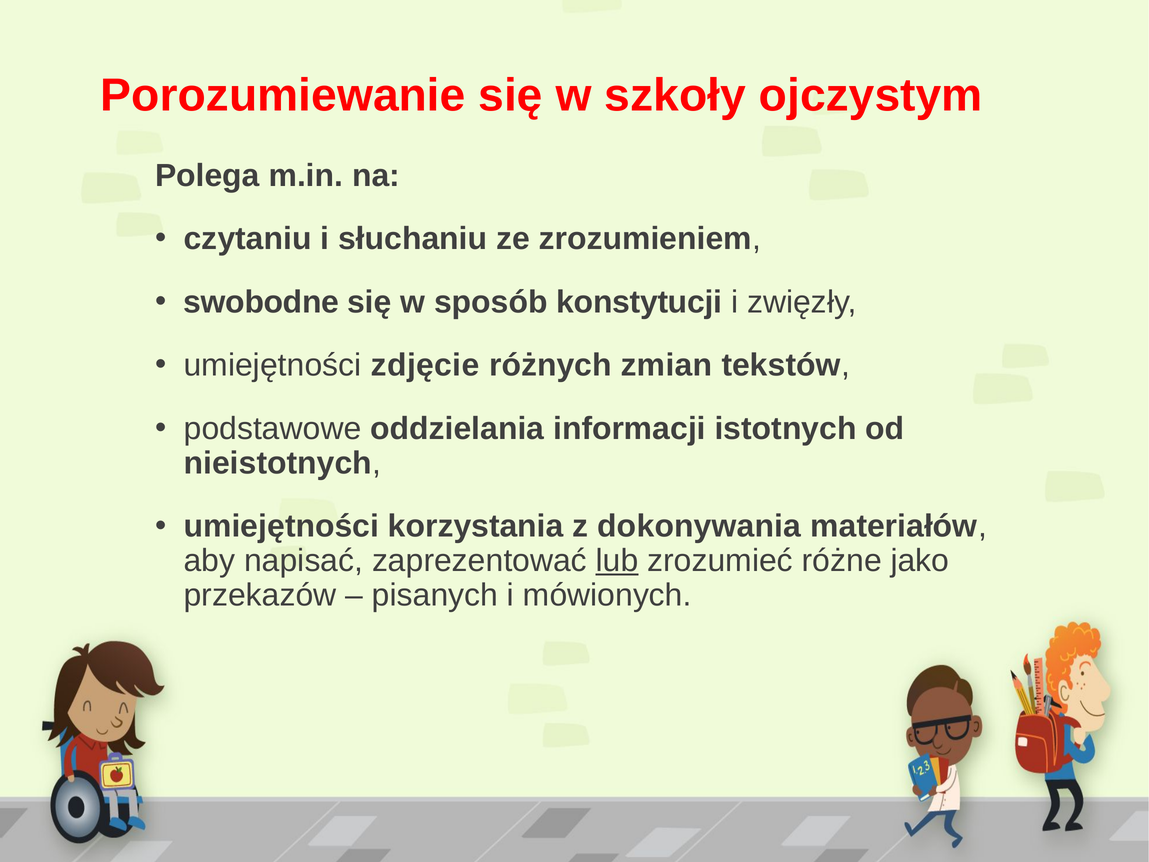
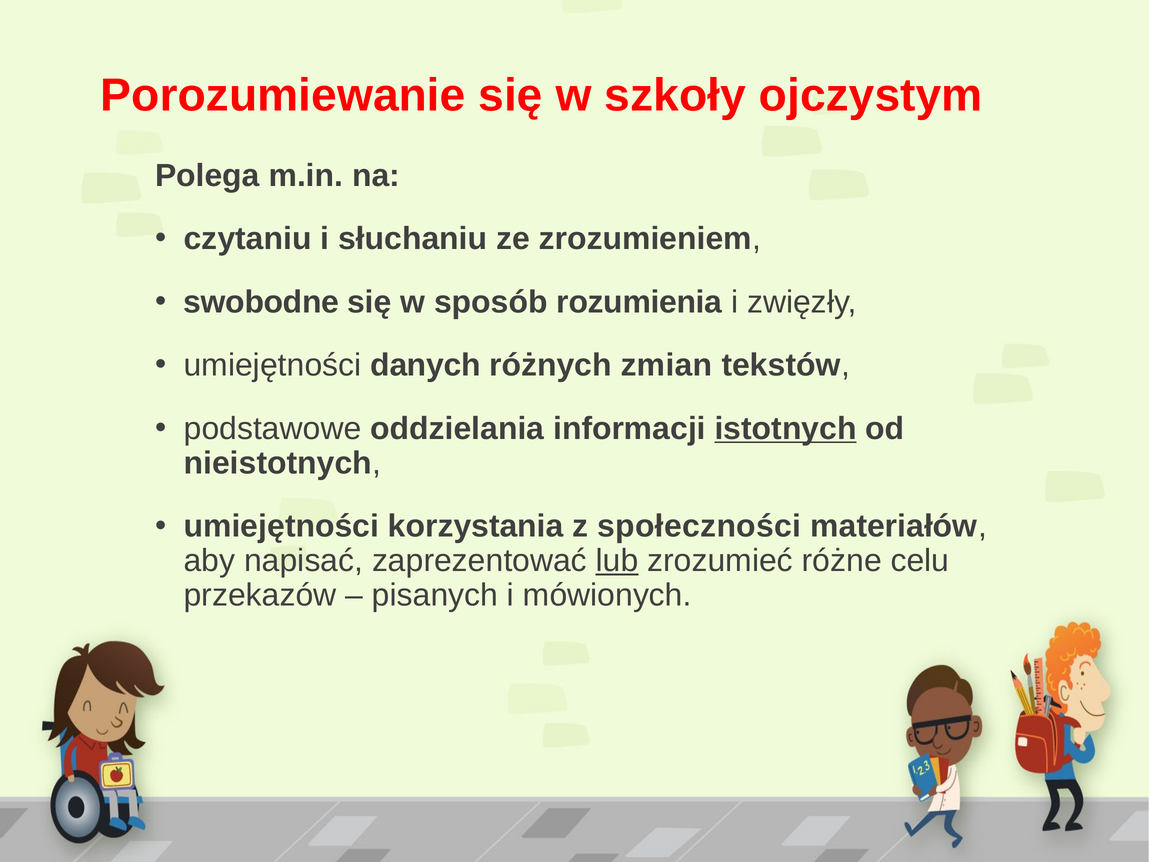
konstytucji: konstytucji -> rozumienia (639, 302)
zdjęcie: zdjęcie -> danych (425, 365)
istotnych underline: none -> present (786, 428)
dokonywania: dokonywania -> społeczności (699, 526)
jako: jako -> celu (920, 561)
